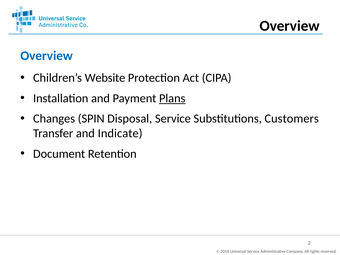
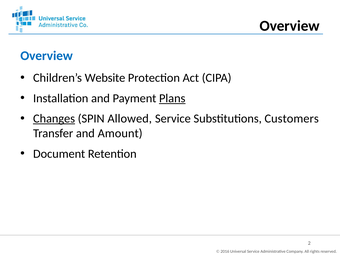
Changes underline: none -> present (54, 119)
Disposal: Disposal -> Allowed (130, 119)
Indicate: Indicate -> Amount (120, 133)
